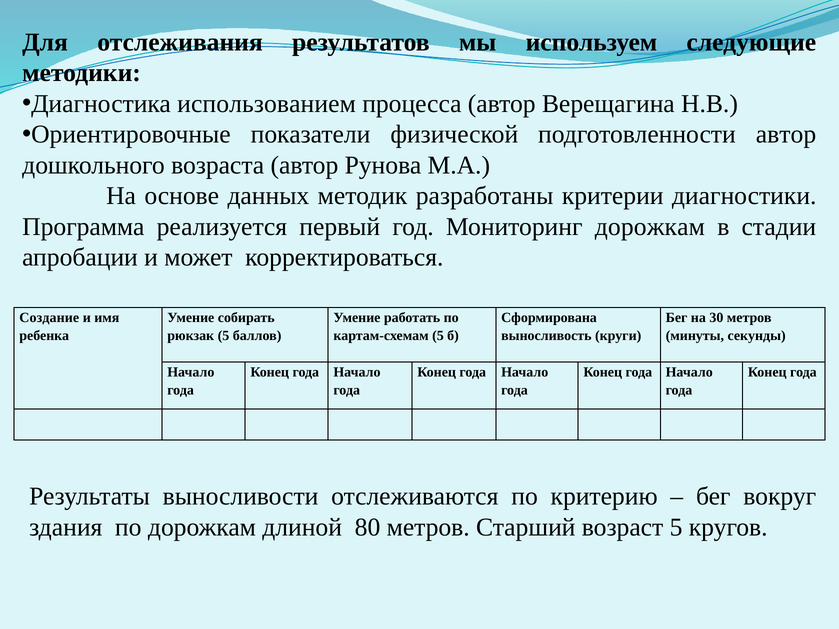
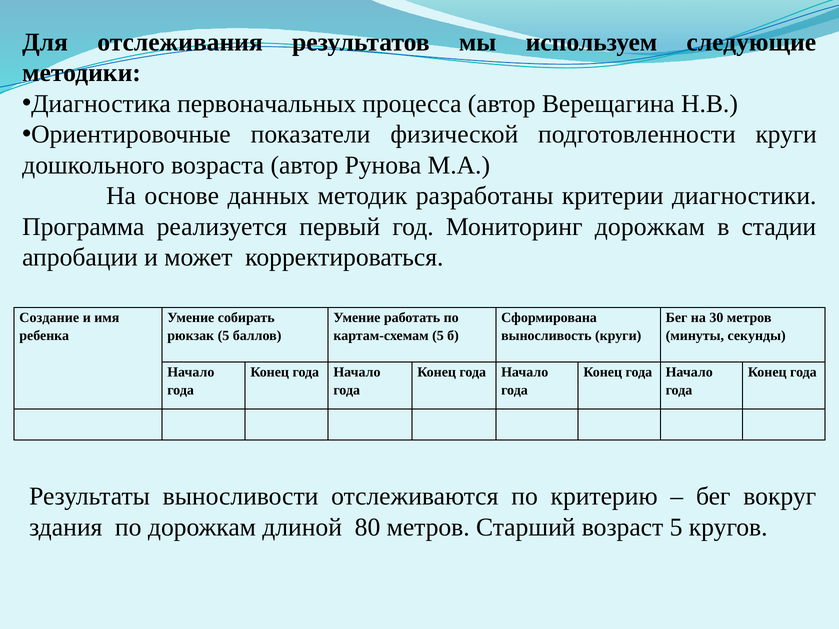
использованием: использованием -> первоначальных (267, 104)
подготовленности автор: автор -> круги (786, 135)
